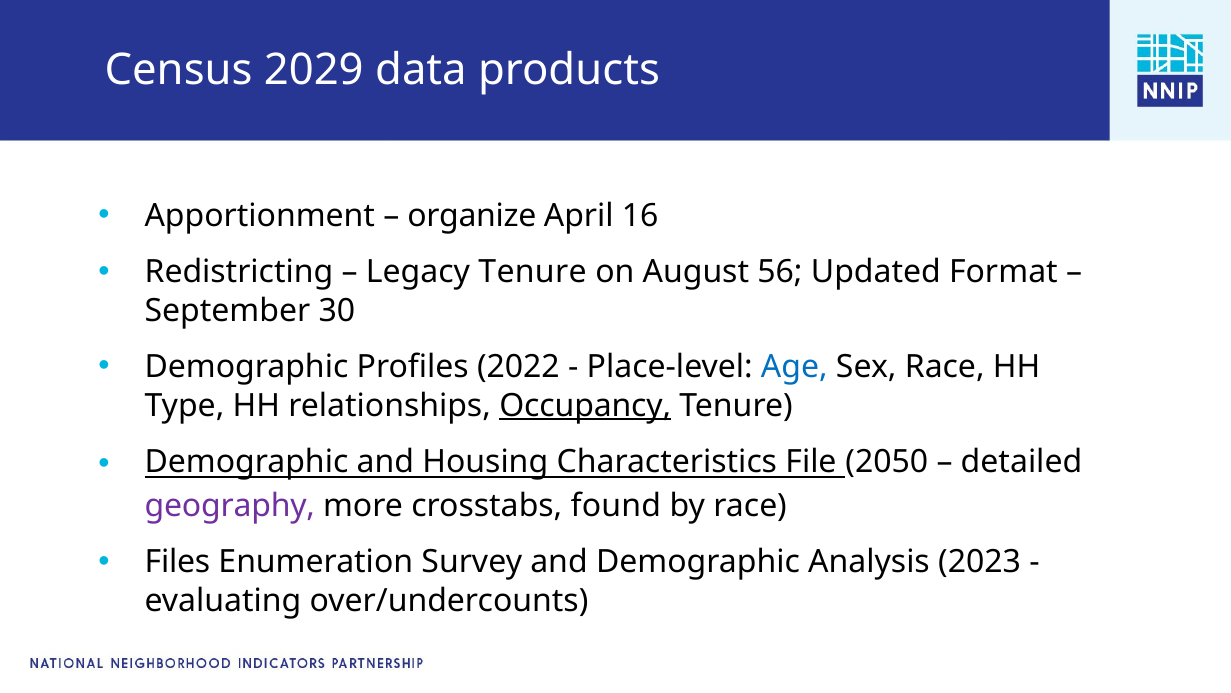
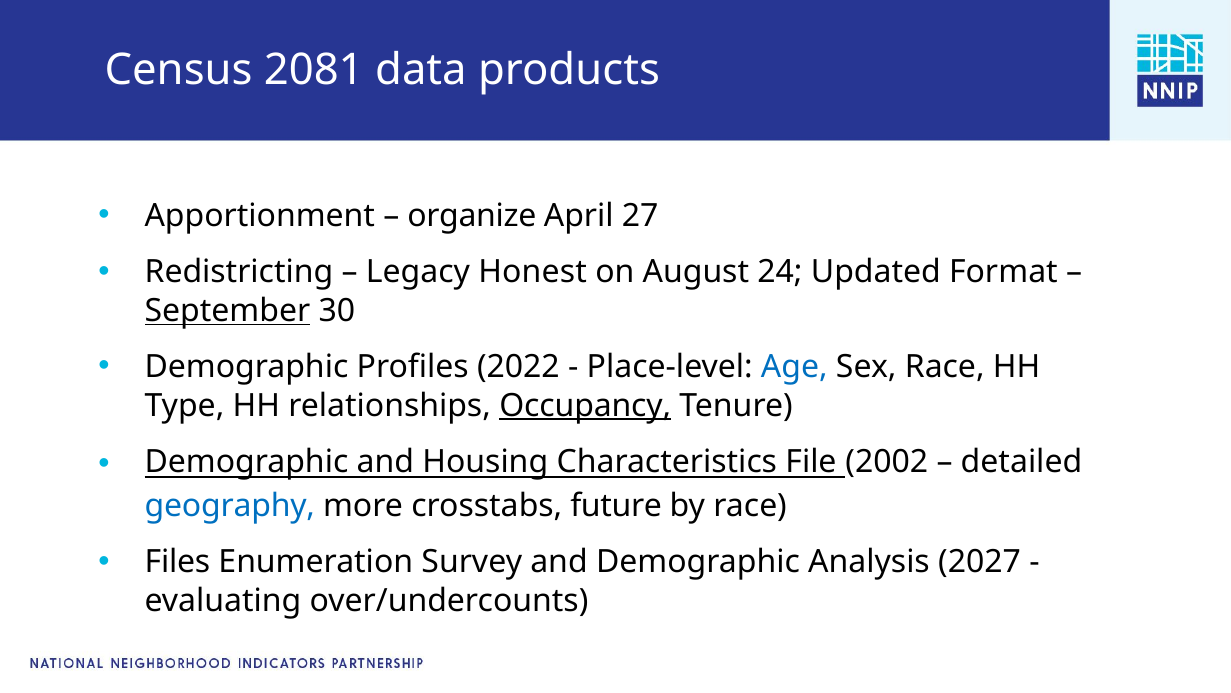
2029: 2029 -> 2081 (314, 70)
16: 16 -> 27 (640, 216)
Legacy Tenure: Tenure -> Honest (533, 272)
56: 56 -> 24 (780, 272)
September underline: none -> present (227, 311)
2050: 2050 -> 2002 (887, 462)
geography colour: purple -> blue (230, 505)
found: found -> future (616, 505)
2023: 2023 -> 2027 (980, 562)
